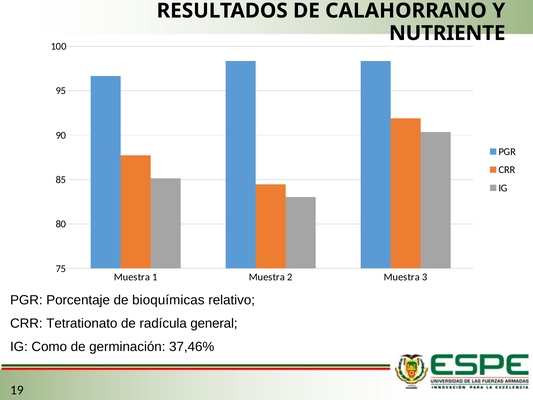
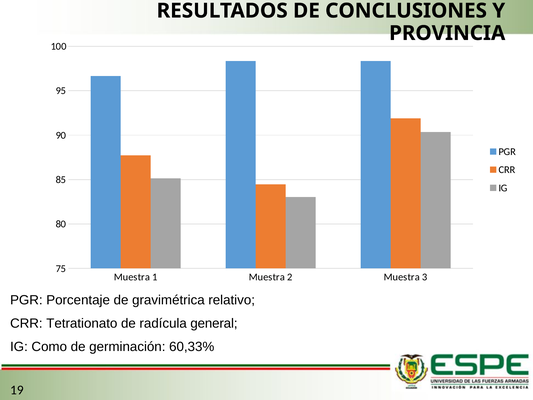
CALAHORRANO: CALAHORRANO -> CONCLUSIONES (406, 11)
NUTRIENTE: NUTRIENTE -> PROVINCIA (447, 33)
bioquímicas: bioquímicas -> gravimétrica (168, 300)
37,46%: 37,46% -> 60,33% (192, 347)
